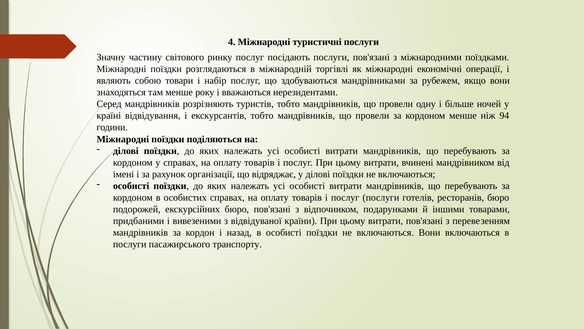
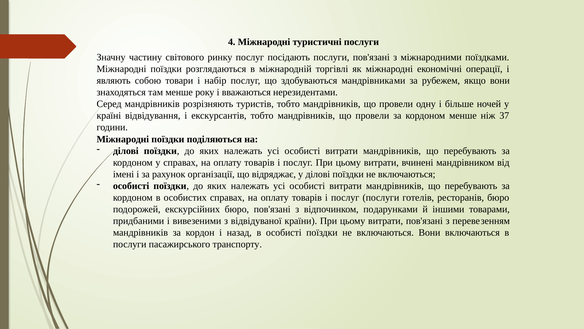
94: 94 -> 37 (504, 116)
